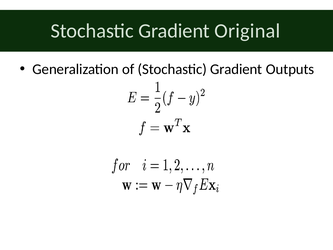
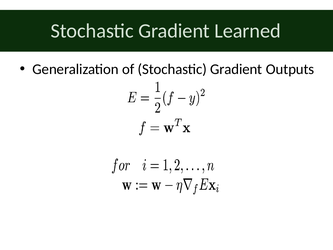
Original: Original -> Learned (248, 31)
